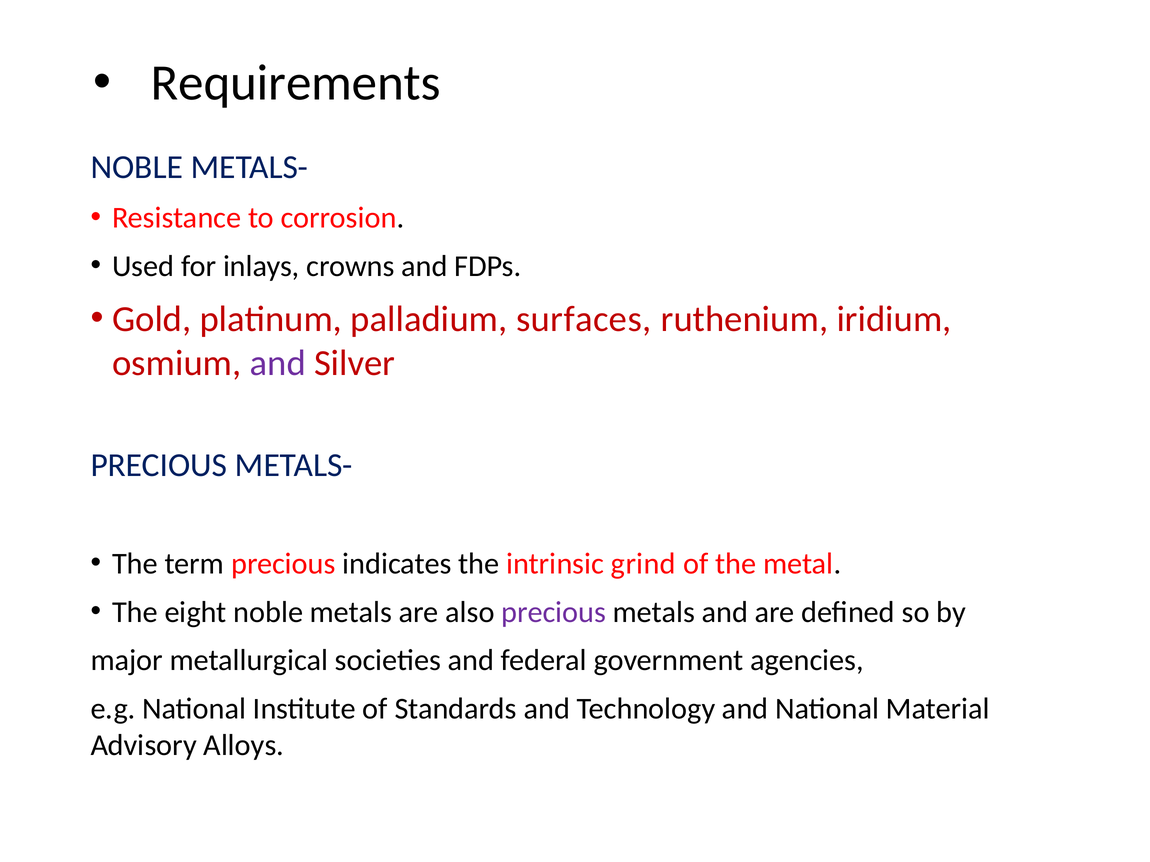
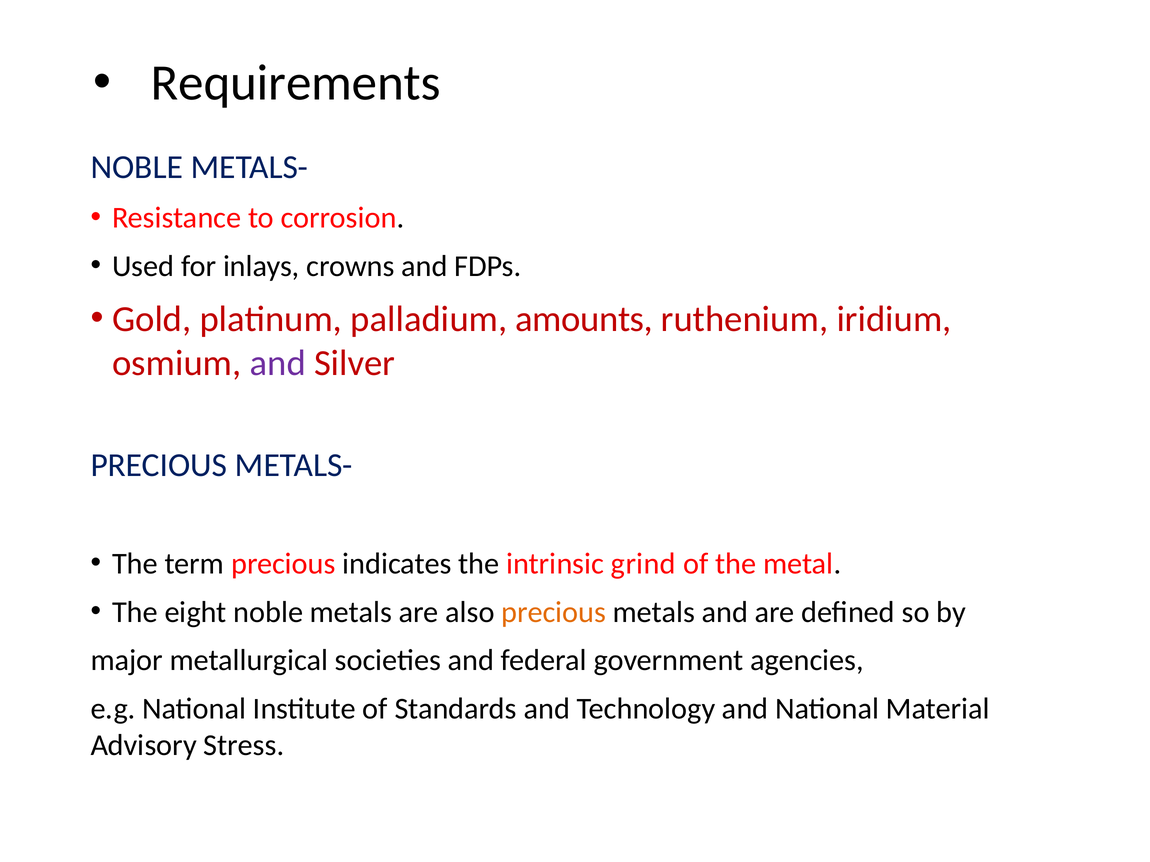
surfaces: surfaces -> amounts (584, 319)
precious colour: purple -> orange (554, 612)
Alloys: Alloys -> Stress (244, 746)
